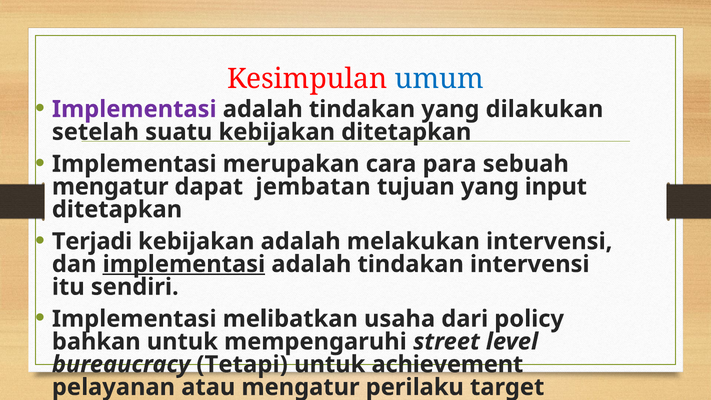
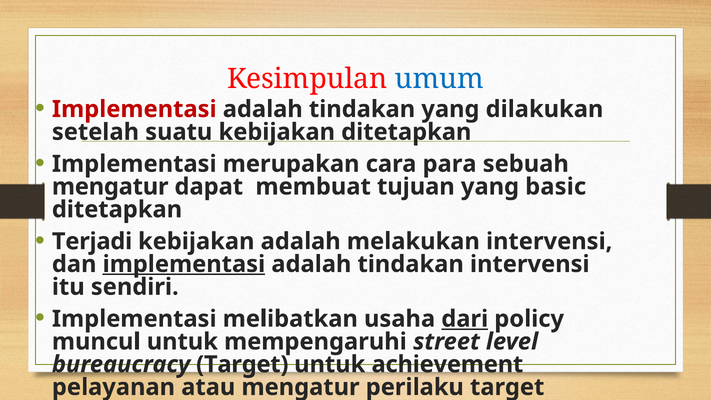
Implementasi colour: purple -> red (134, 109)
jembatan: jembatan -> membuat (313, 187)
input: input -> basic (556, 187)
dari underline: none -> present (465, 319)
bahkan: bahkan -> muncul (96, 342)
bureaucracy Tetapi: Tetapi -> Target (242, 364)
